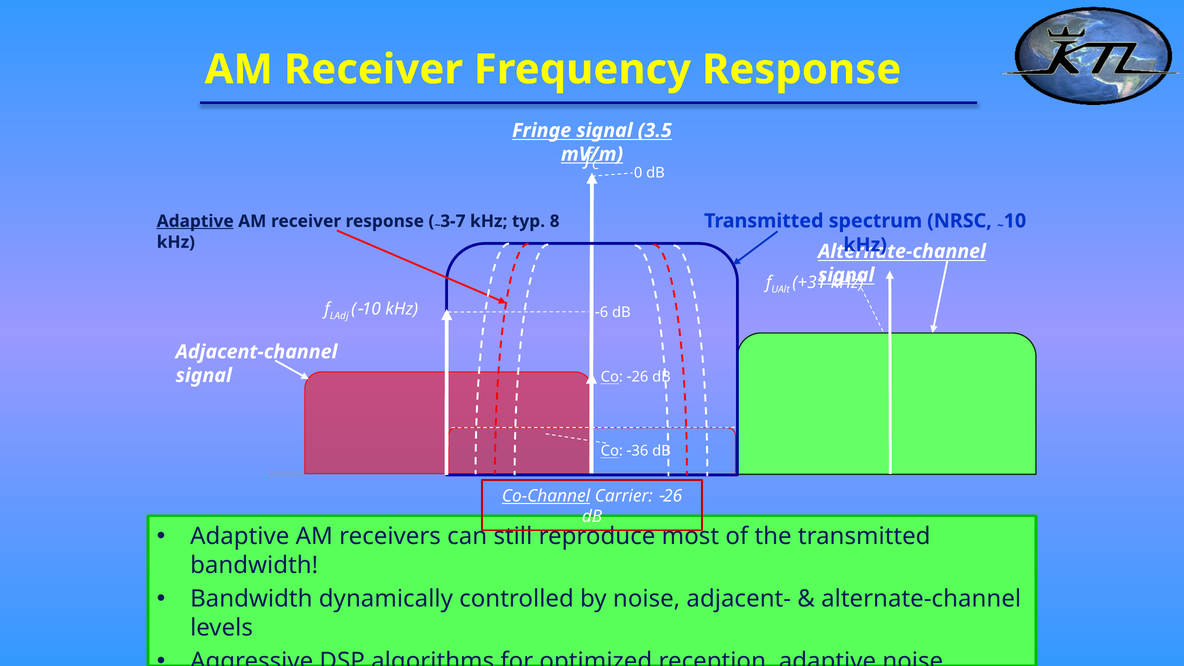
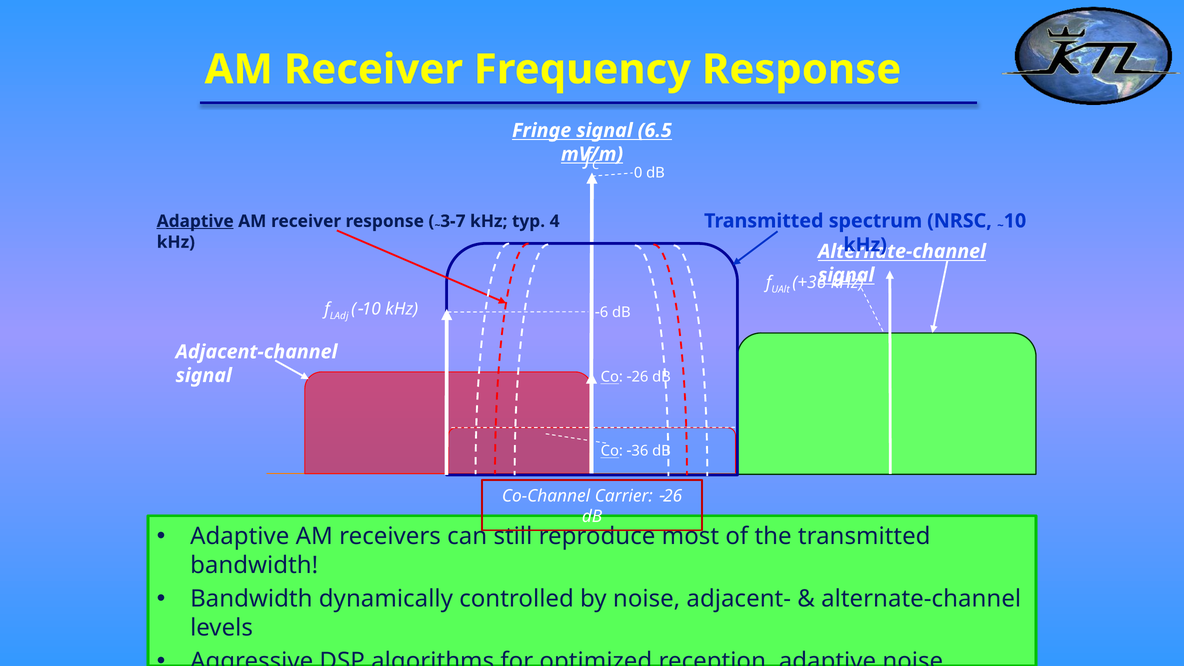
3.5: 3.5 -> 6.5 (655, 131)
8: 8 -> 4 (555, 221)
+31: +31 -> +36 (809, 283)
Co-Channel underline: present -> none (546, 496)
